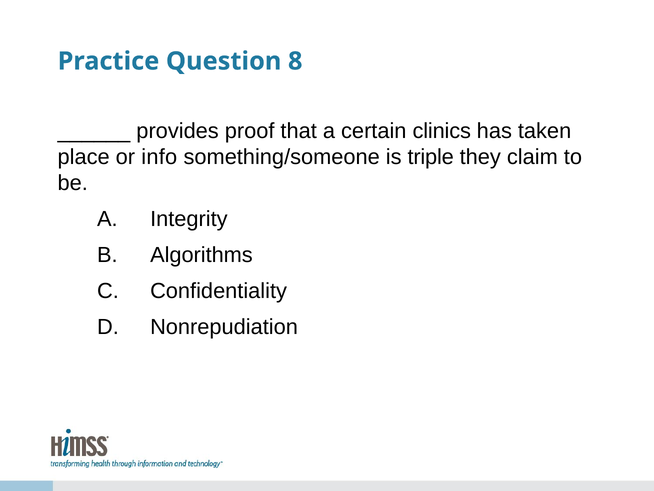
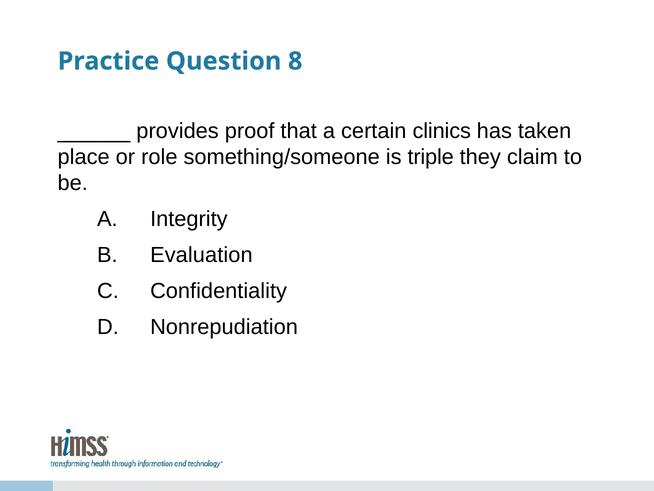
info: info -> role (159, 157)
Algorithms: Algorithms -> Evaluation (201, 255)
